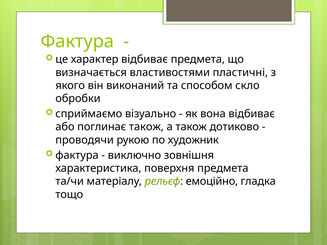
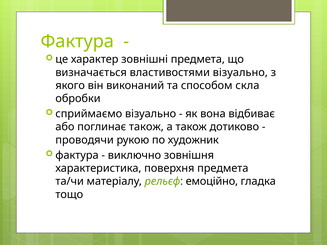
характер відбиває: відбиває -> зовнішні (145, 59)
властивостями пластичні: пластичні -> візуально (240, 73)
скло: скло -> скла (247, 86)
